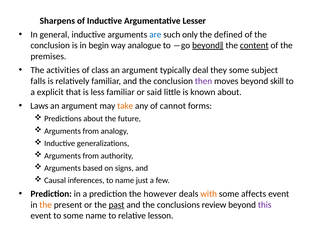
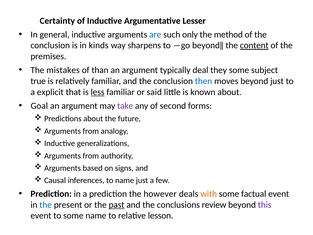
Sharpens: Sharpens -> Certainty (57, 21)
defined: defined -> method (228, 34)
begin: begin -> kinds (99, 45)
analogue: analogue -> sharpens (144, 45)
beyond‖ underline: present -> none (208, 45)
activities: activities -> mistakes (63, 70)
class: class -> than (100, 70)
falls: falls -> true (38, 81)
then colour: purple -> blue (204, 81)
beyond skill: skill -> just (277, 81)
less underline: none -> present (98, 92)
Laws: Laws -> Goal (39, 106)
take colour: orange -> purple (125, 106)
cannot: cannot -> second (173, 106)
affects: affects -> factual (254, 194)
the colour: orange -> blue (46, 205)
